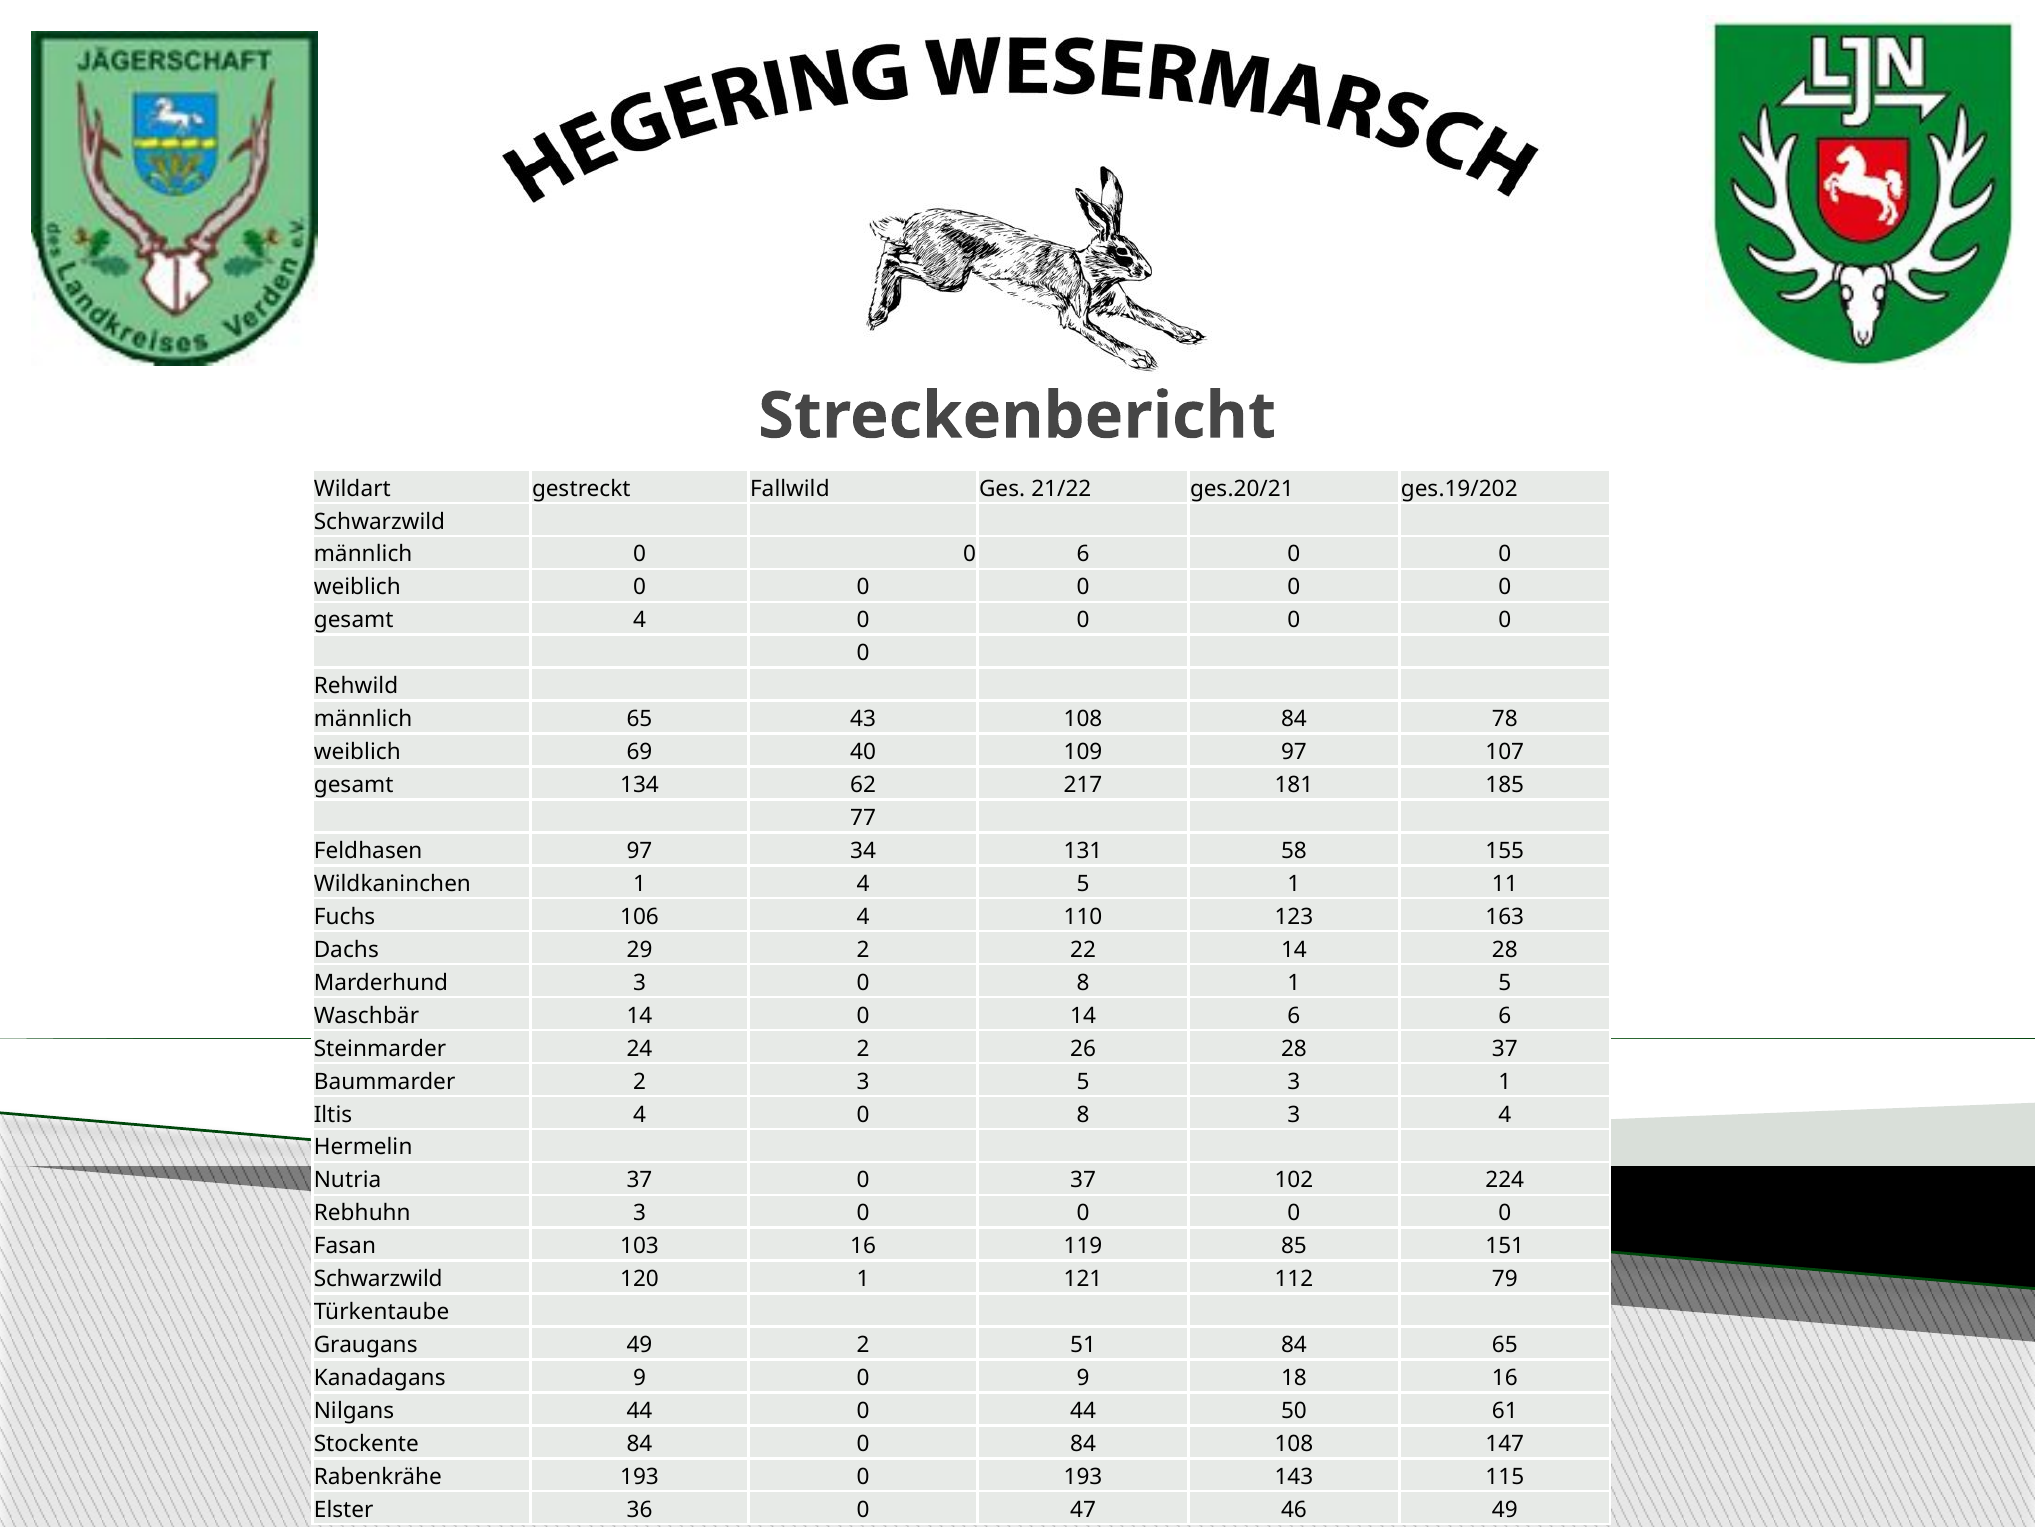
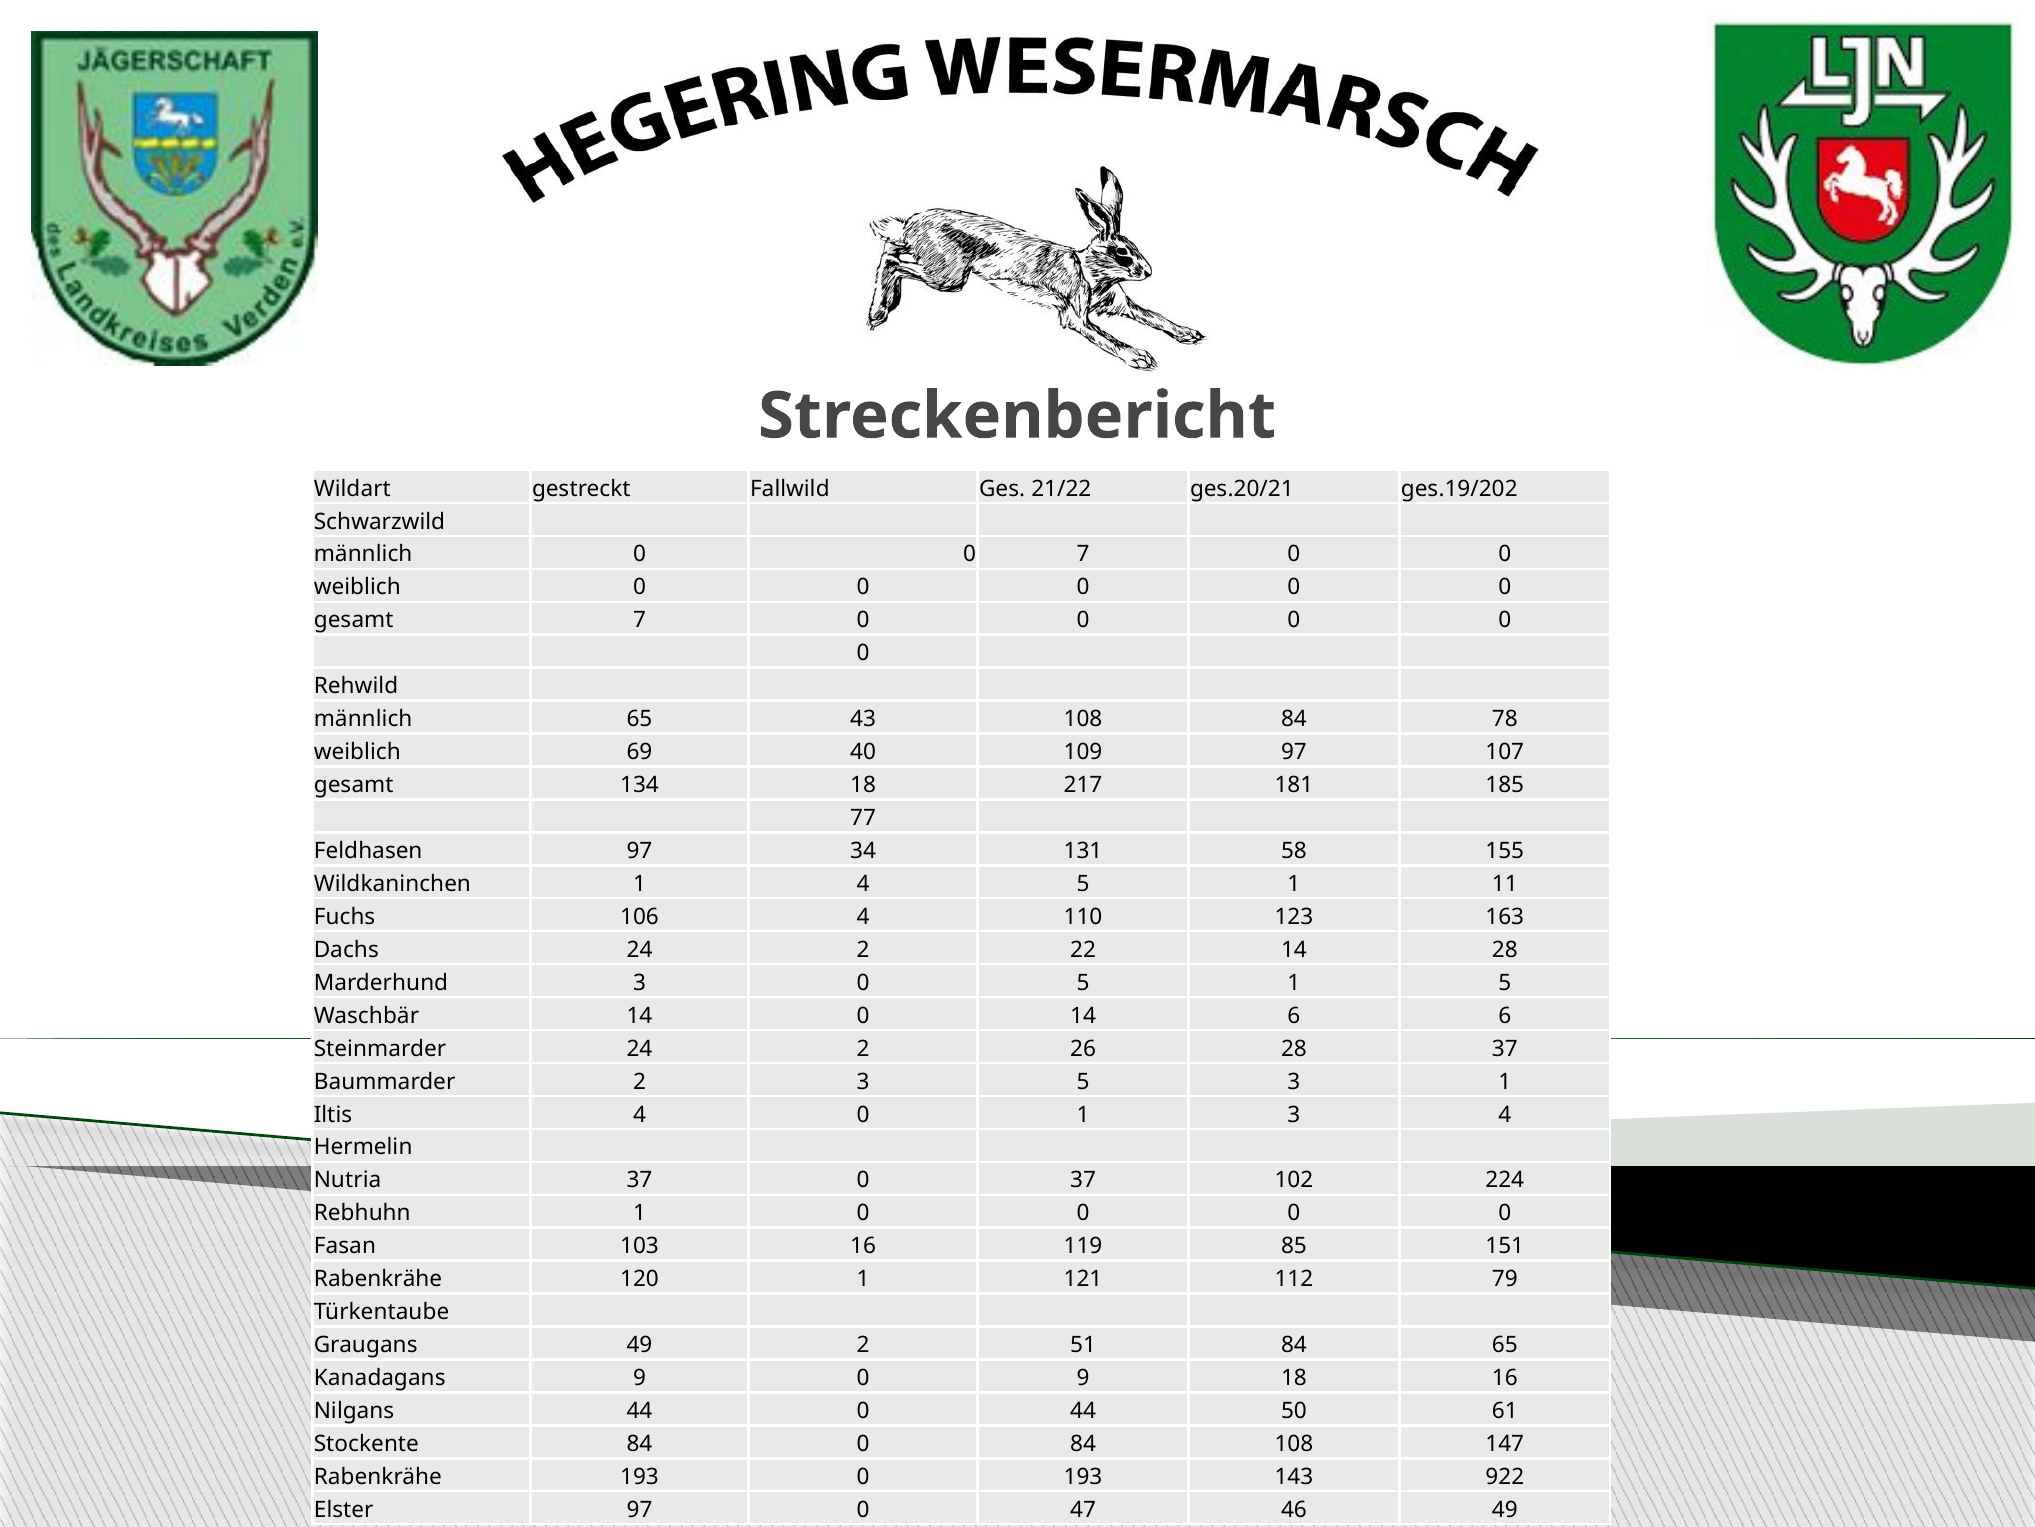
0 6: 6 -> 7 (1083, 554)
gesamt 4: 4 -> 7 (640, 620)
134 62: 62 -> 18 (863, 785)
Dachs 29: 29 -> 24 (640, 949)
3 0 8: 8 -> 5 (1083, 982)
4 0 8: 8 -> 1 (1083, 1114)
Rebhuhn 3: 3 -> 1 (640, 1213)
Schwarzwild: Schwarzwild -> Rabenkrähe (378, 1279)
115: 115 -> 922 (1505, 1476)
Elster 36: 36 -> 97 (640, 1509)
